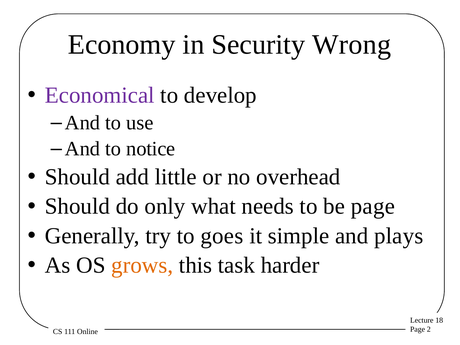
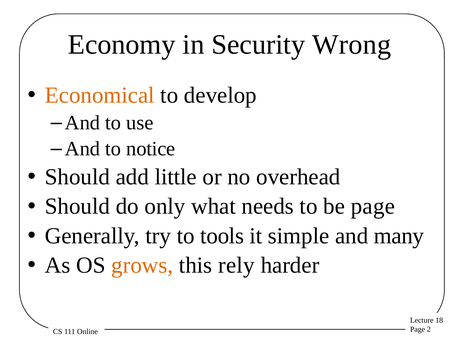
Economical colour: purple -> orange (100, 95)
goes: goes -> tools (222, 236)
plays: plays -> many (399, 236)
task: task -> rely (236, 265)
